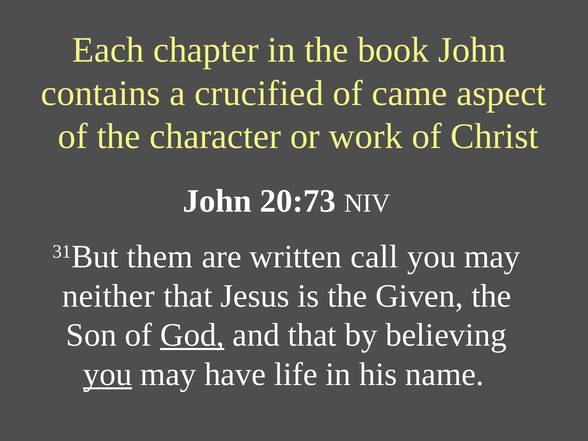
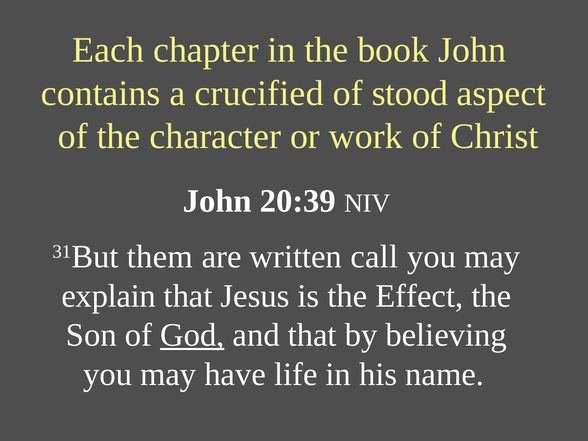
came: came -> stood (410, 93)
20:73: 20:73 -> 20:39 (298, 201)
neither: neither -> explain (109, 296)
Given: Given -> Effect (419, 296)
you underline: present -> none (108, 374)
